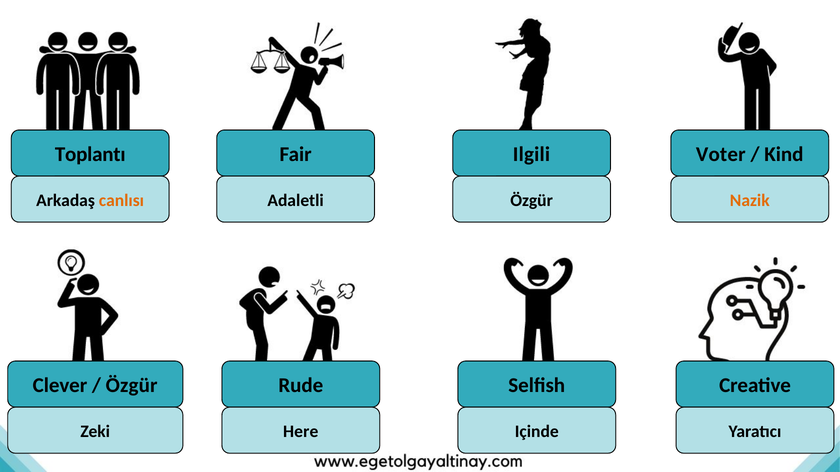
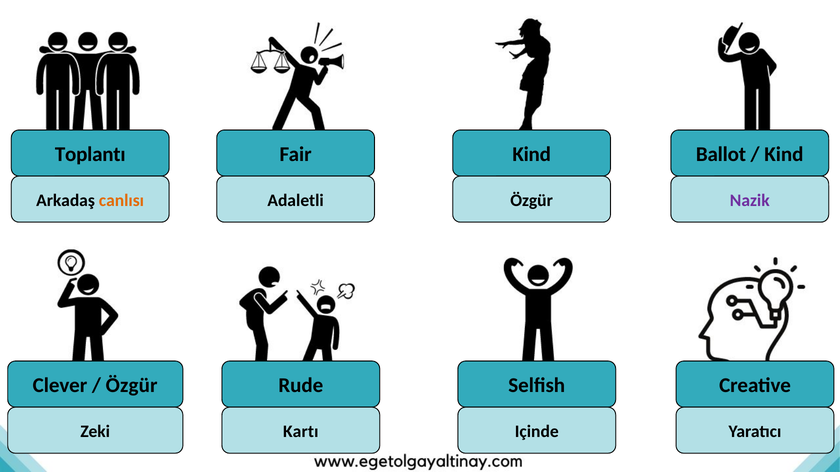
Ilgili: Ilgili -> Kind (532, 155)
Voter: Voter -> Ballot (721, 155)
Nazik colour: orange -> purple (750, 201)
Here: Here -> Kartı (301, 432)
